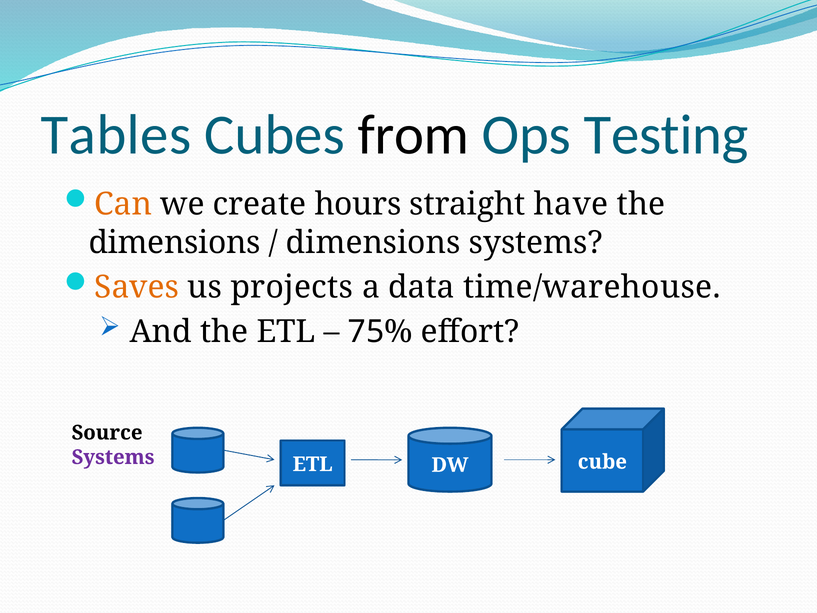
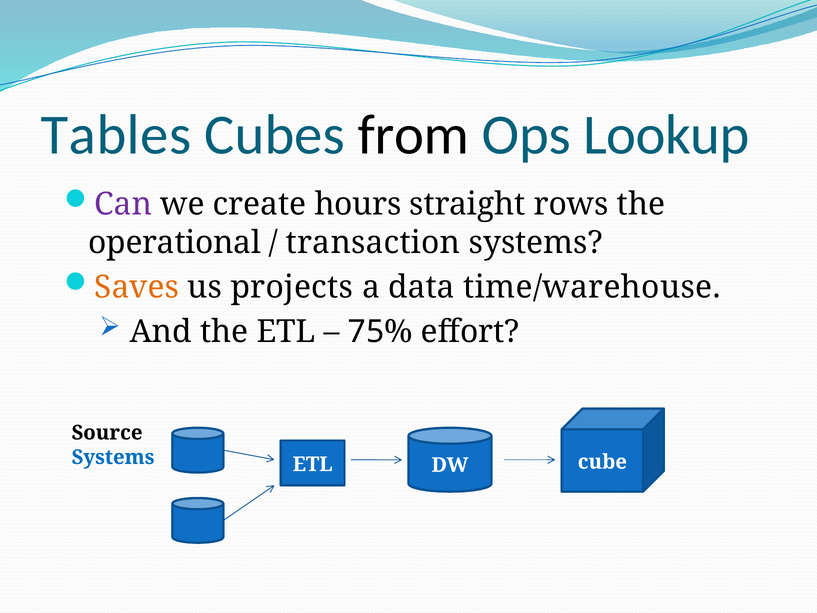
Testing: Testing -> Lookup (666, 135)
Can colour: orange -> purple (123, 204)
have: have -> rows (571, 204)
dimensions: dimensions -> operational (175, 242)
dimensions: dimensions -> transaction (373, 242)
Systems colour: purple -> blue (113, 457)
